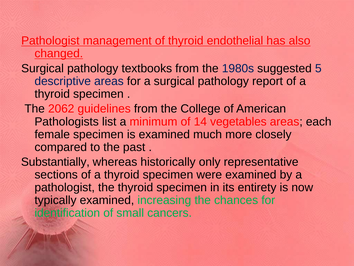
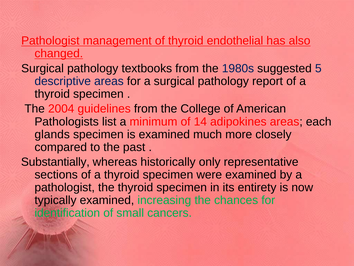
2062: 2062 -> 2004 (61, 109)
vegetables: vegetables -> adipokines (238, 121)
female: female -> glands (52, 134)
